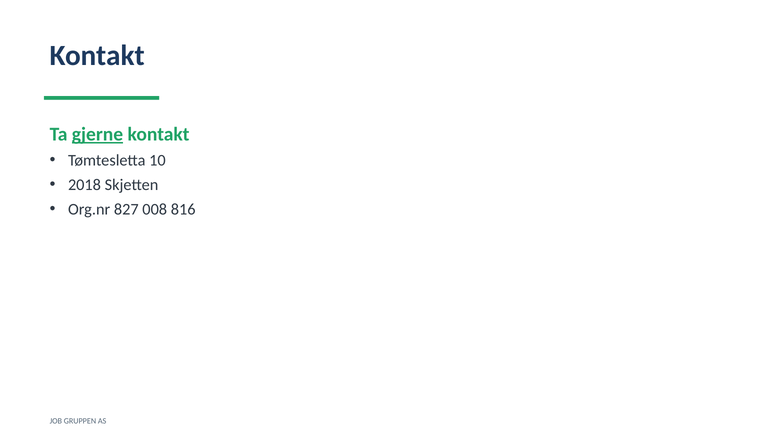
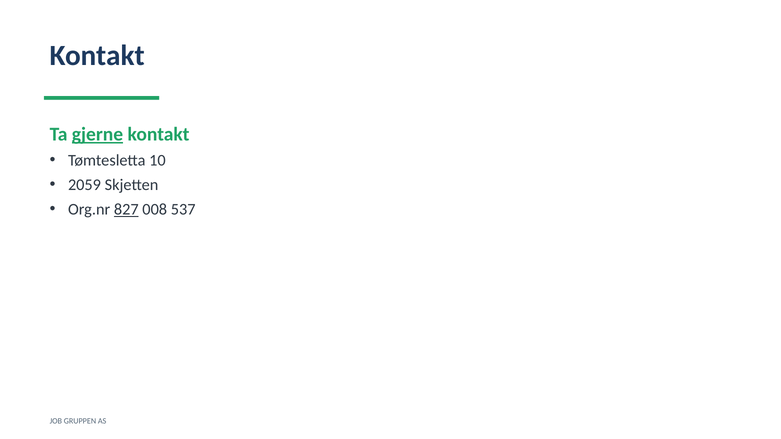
2018: 2018 -> 2059 (84, 185)
827 underline: none -> present (126, 209)
816: 816 -> 537 (183, 209)
